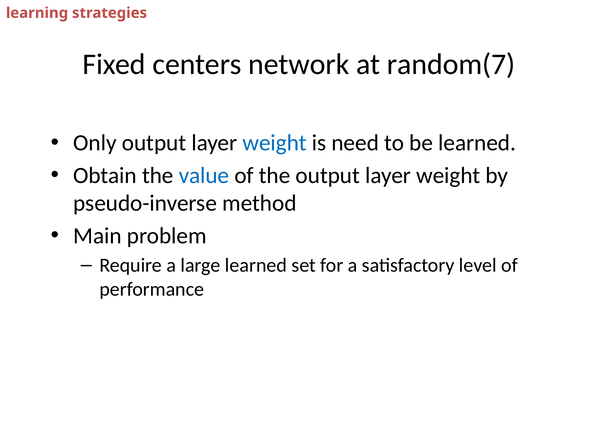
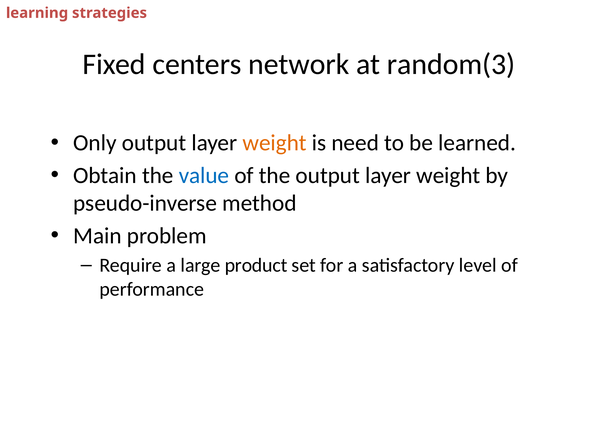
random(7: random(7 -> random(3 (451, 64)
weight colour: blue -> orange (275, 143)
large learned: learned -> product (256, 266)
